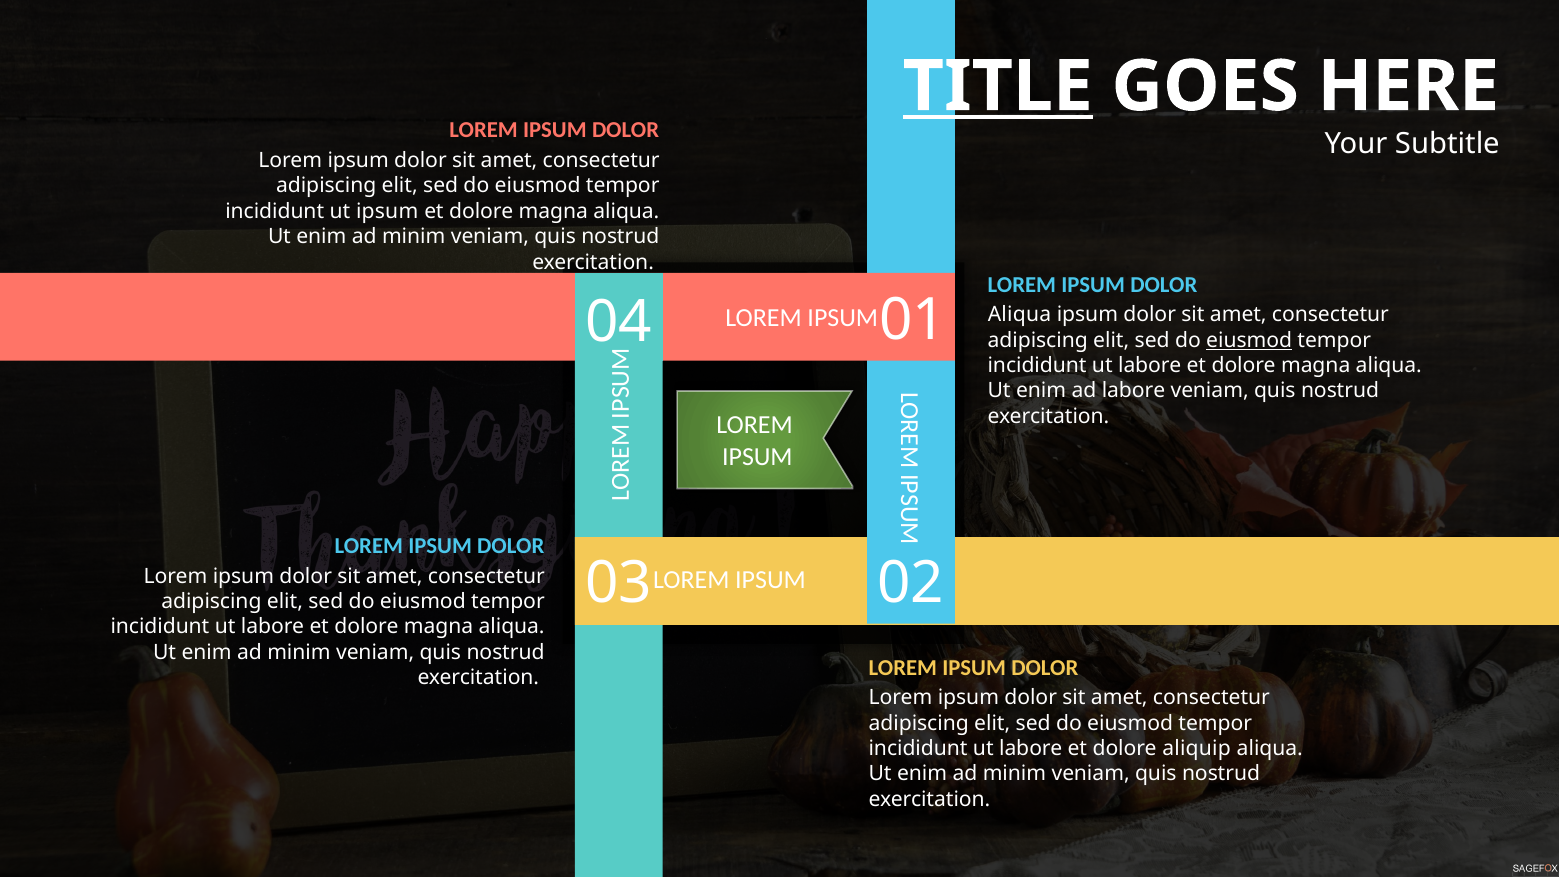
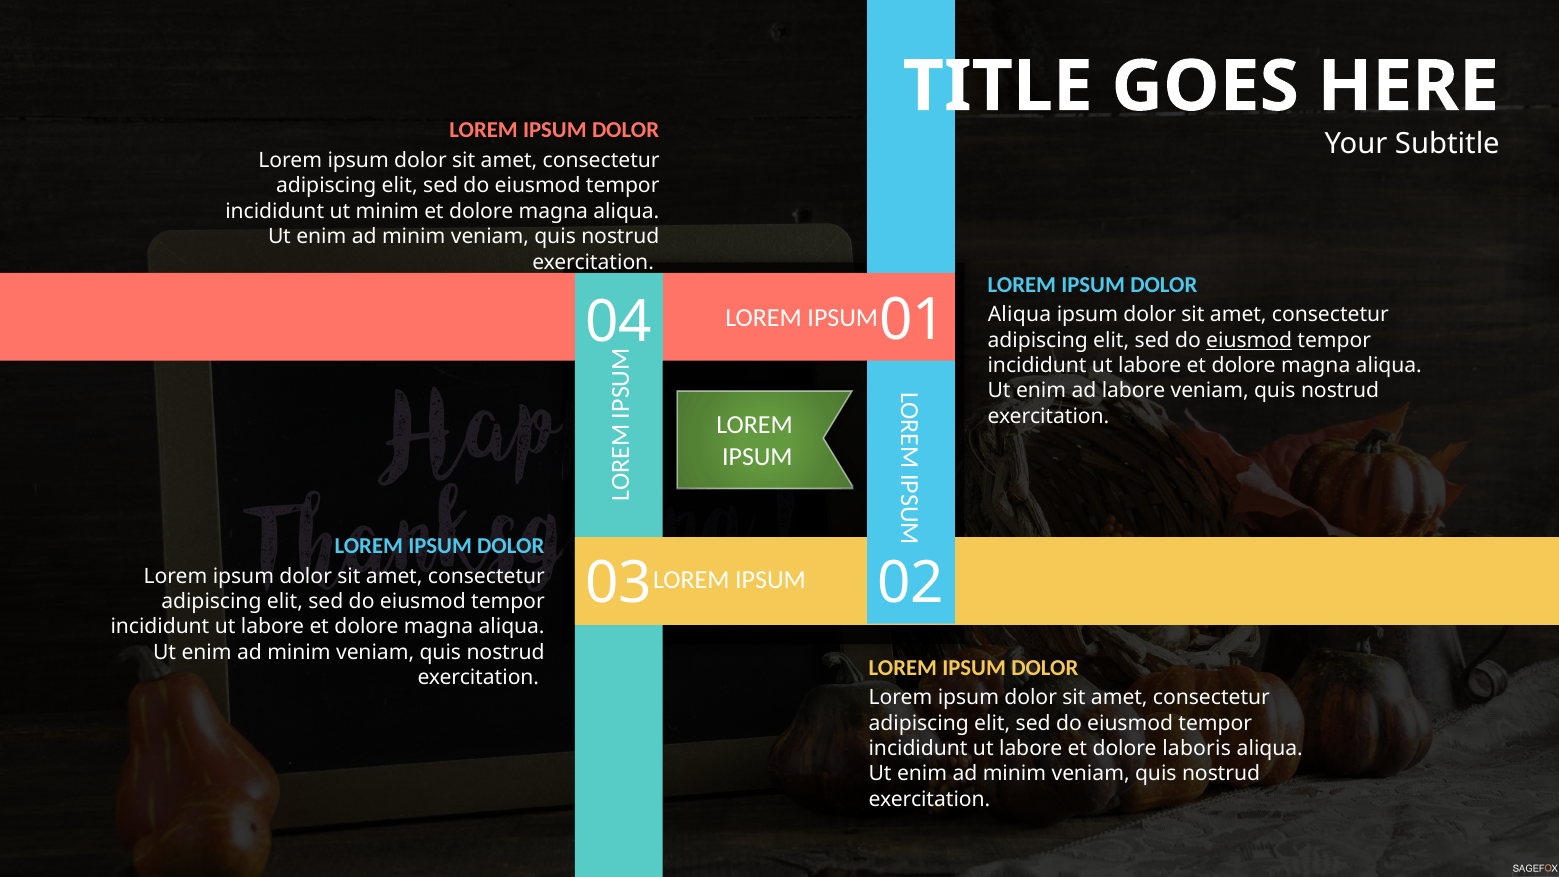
TITLE underline: present -> none (998, 87)
ut ipsum: ipsum -> minim (387, 211)
aliquip: aliquip -> laboris (1197, 748)
